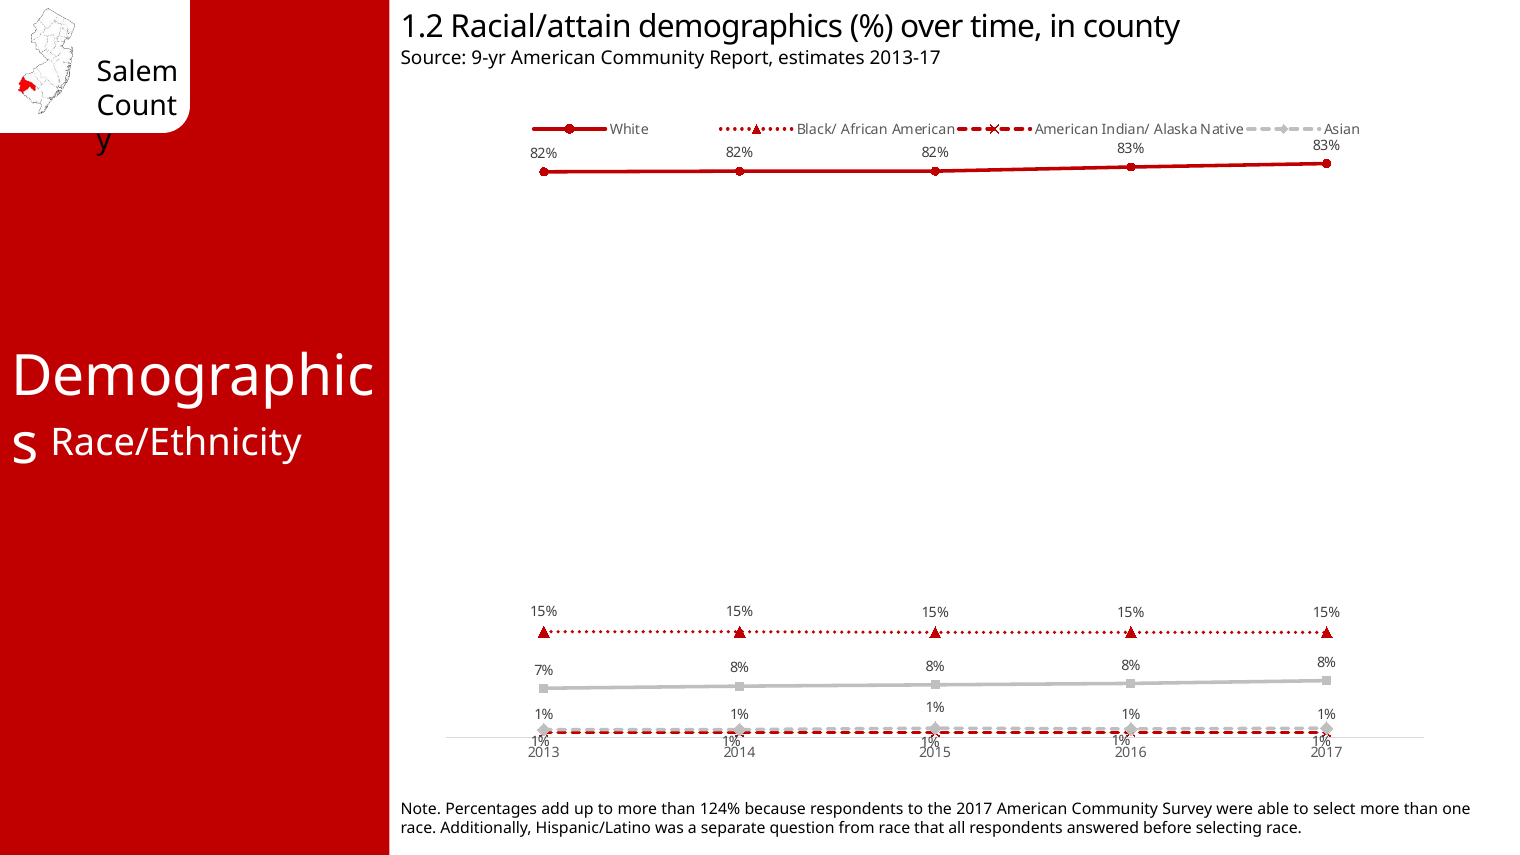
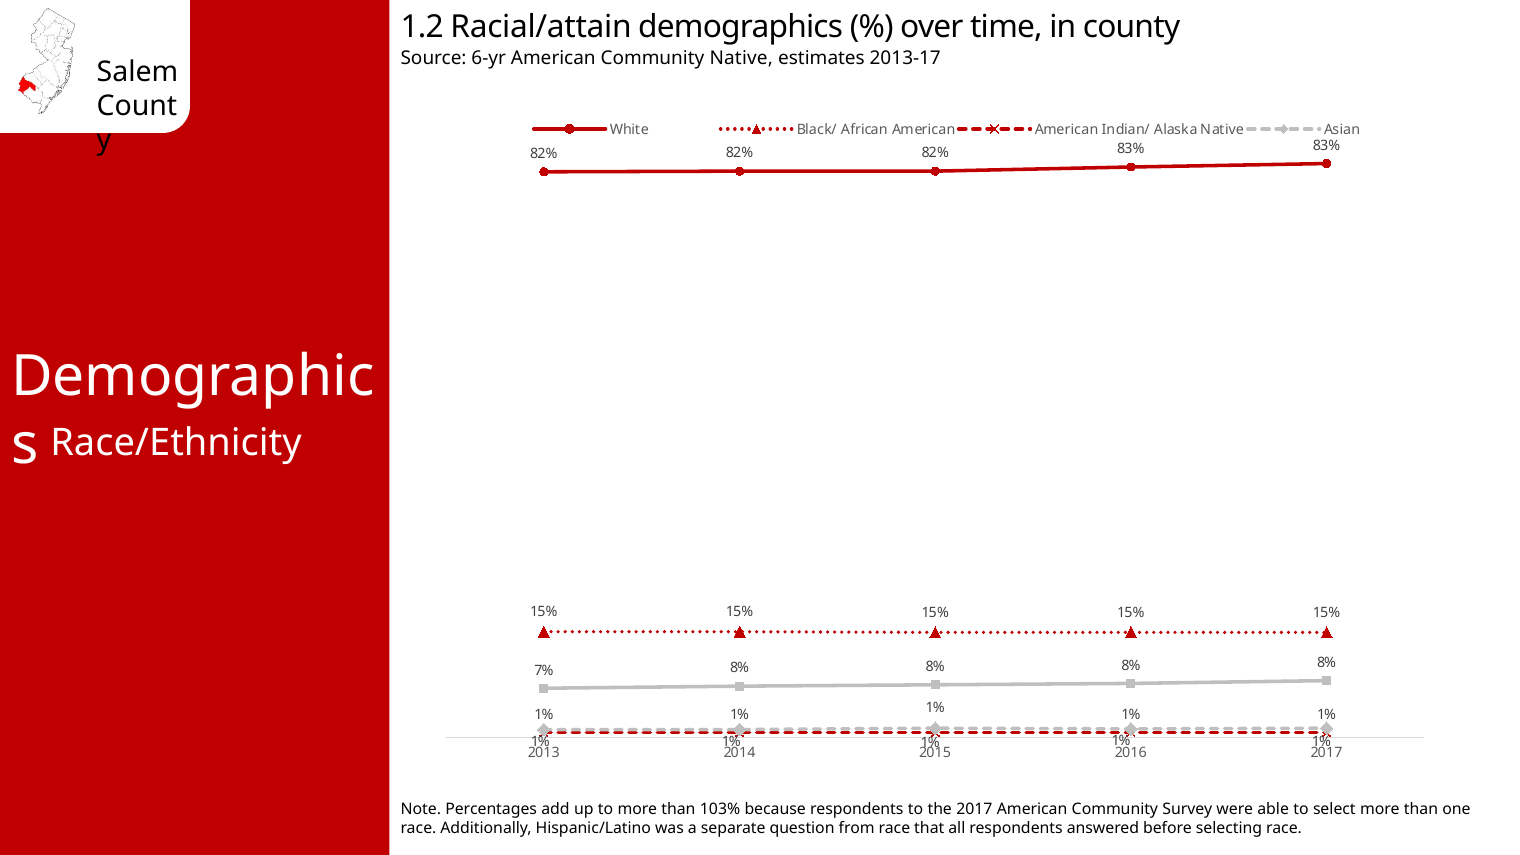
9-yr: 9-yr -> 6-yr (489, 58)
Community Report: Report -> Native (741, 58)
124%: 124% -> 103% (720, 810)
